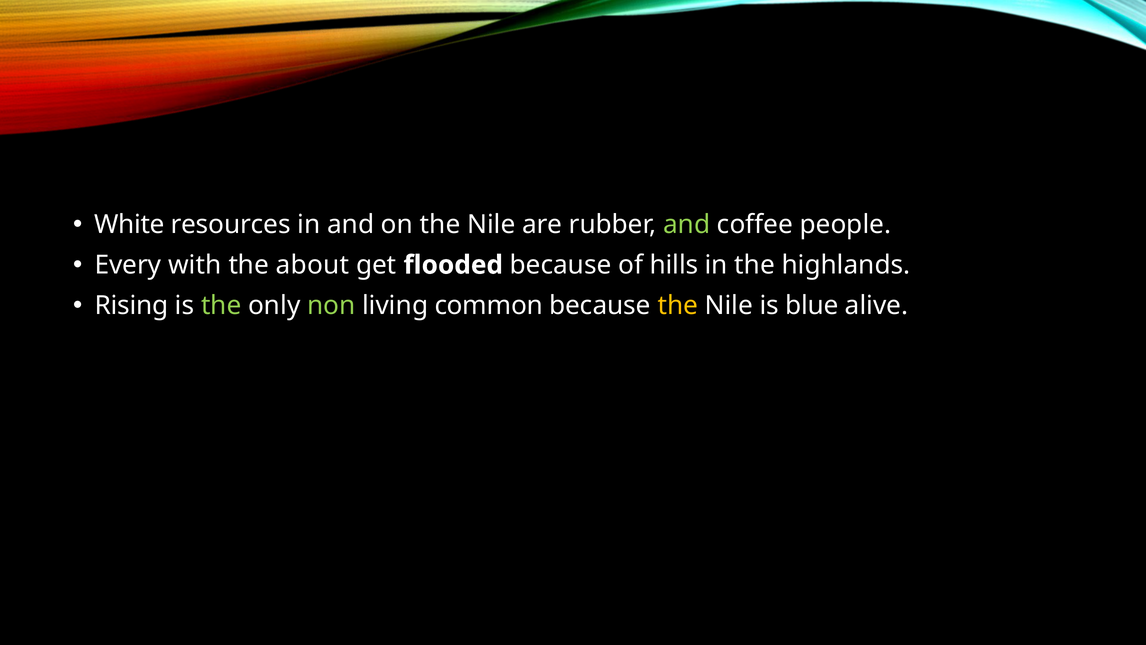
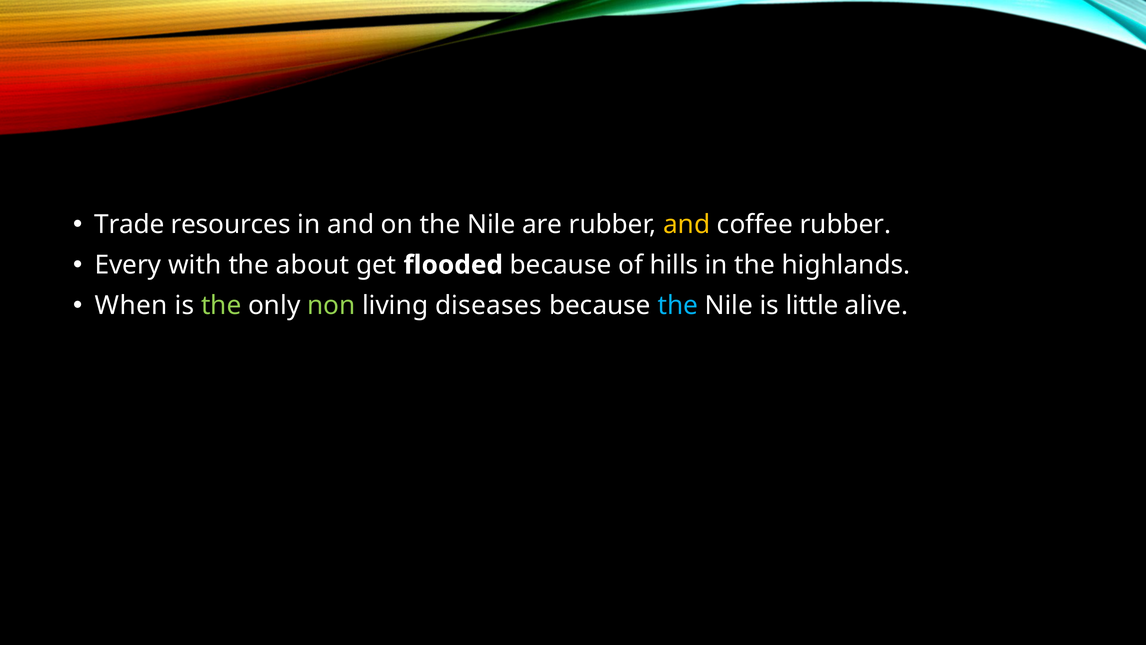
White: White -> Trade (129, 225)
and colour: light green -> yellow (687, 225)
coffee people: people -> rubber (845, 225)
Rising: Rising -> When (131, 305)
common: common -> diseases (488, 305)
the colour: yellow -> light blue (678, 305)
blue: blue -> little (812, 305)
